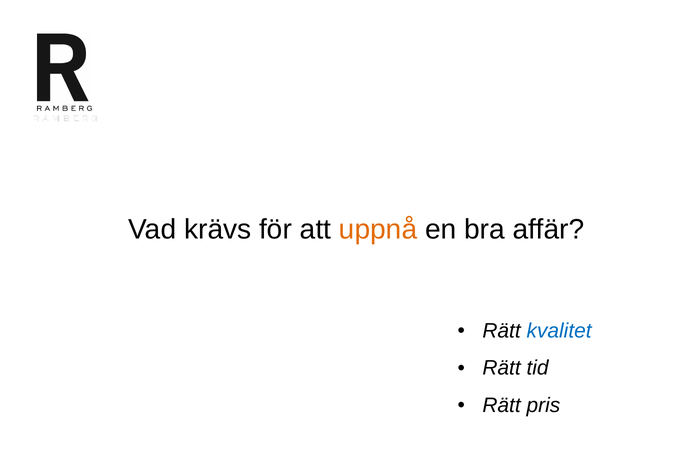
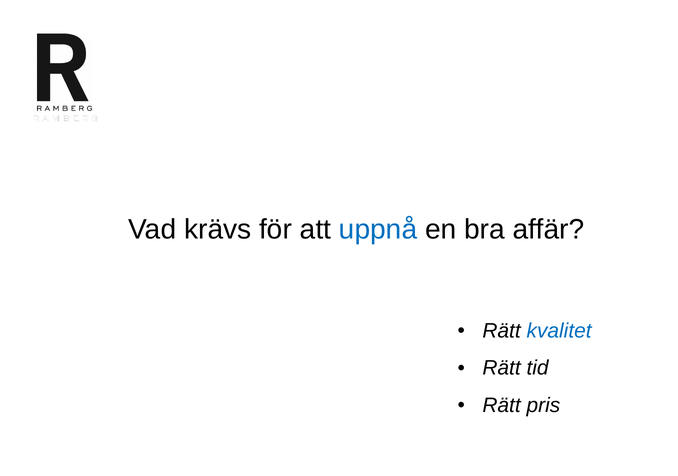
uppnå colour: orange -> blue (378, 230)
